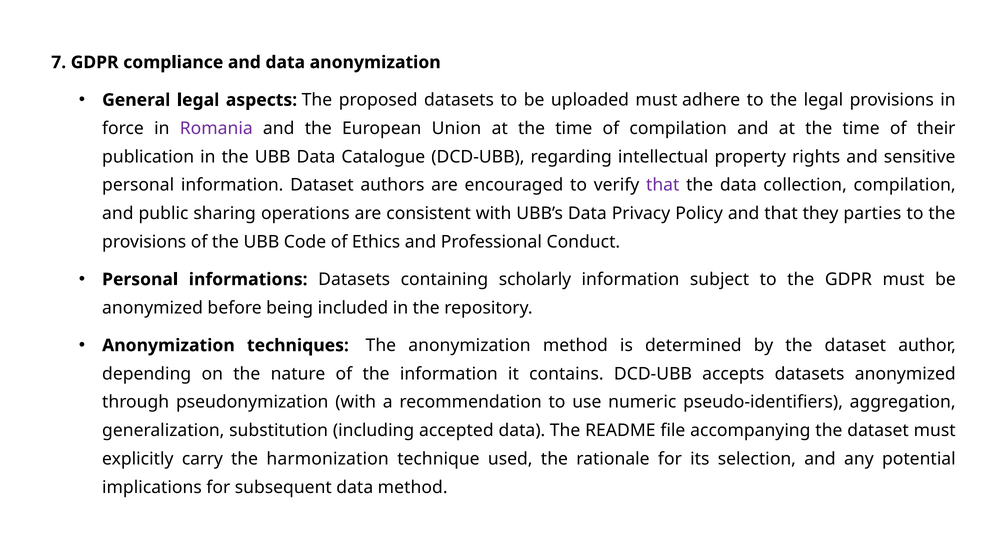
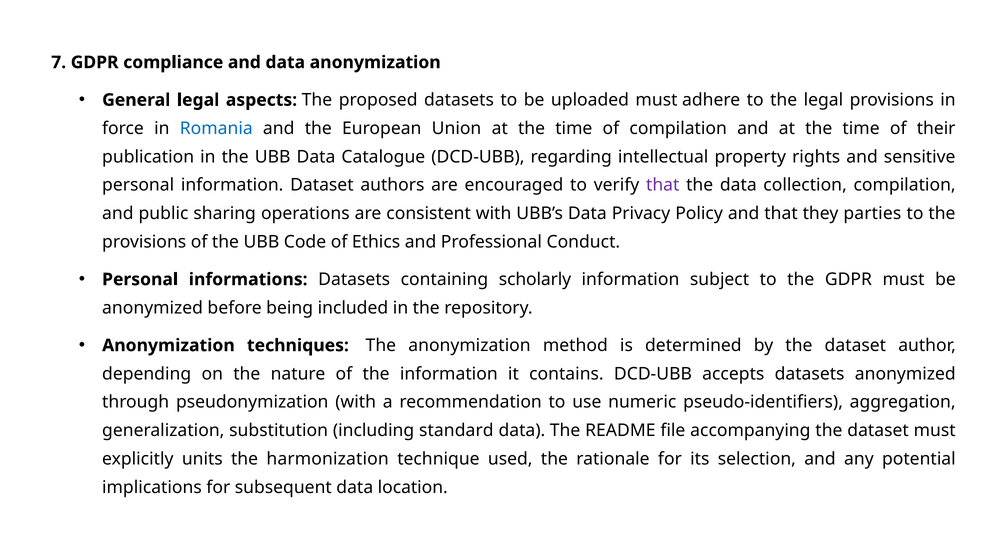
Romania colour: purple -> blue (216, 128)
accepted: accepted -> standard (456, 431)
carry: carry -> units (202, 459)
data method: method -> location (413, 488)
